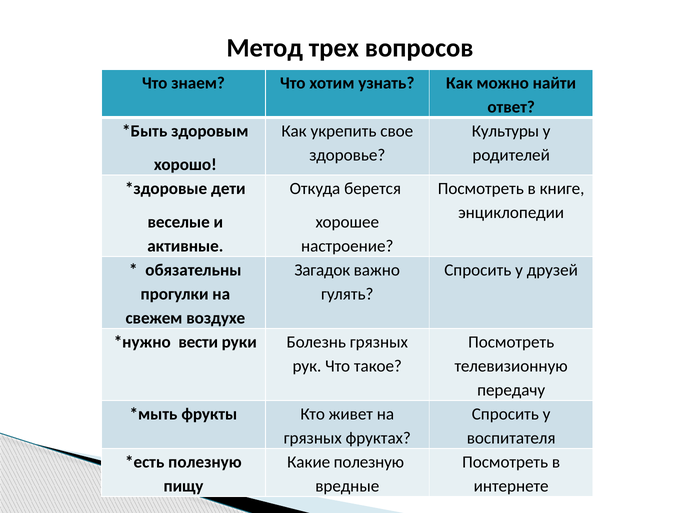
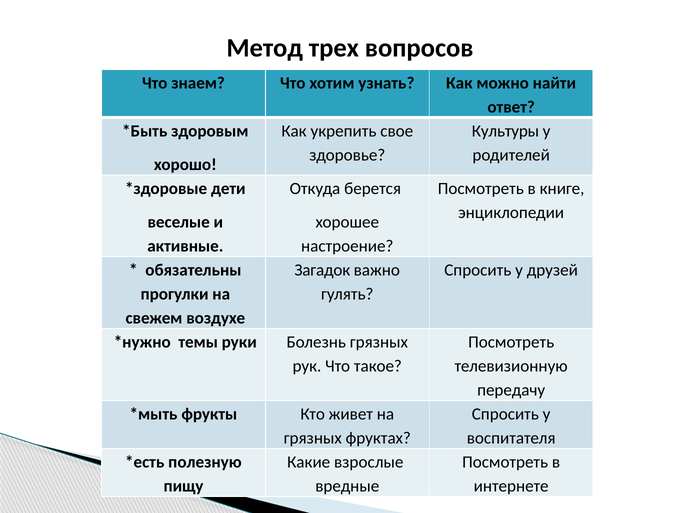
вести: вести -> темы (198, 342)
Какие полезную: полезную -> взрослые (369, 462)
